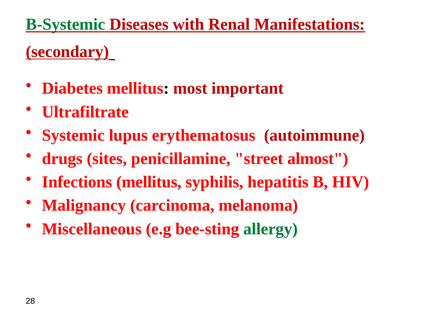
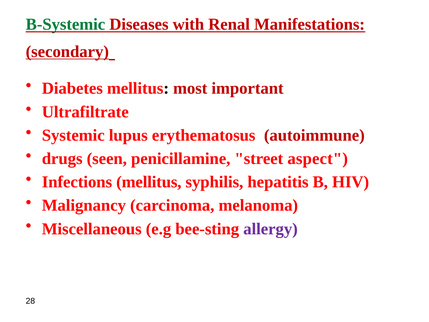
sites: sites -> seen (107, 159)
almost: almost -> aspect (318, 159)
allergy colour: green -> purple (271, 229)
